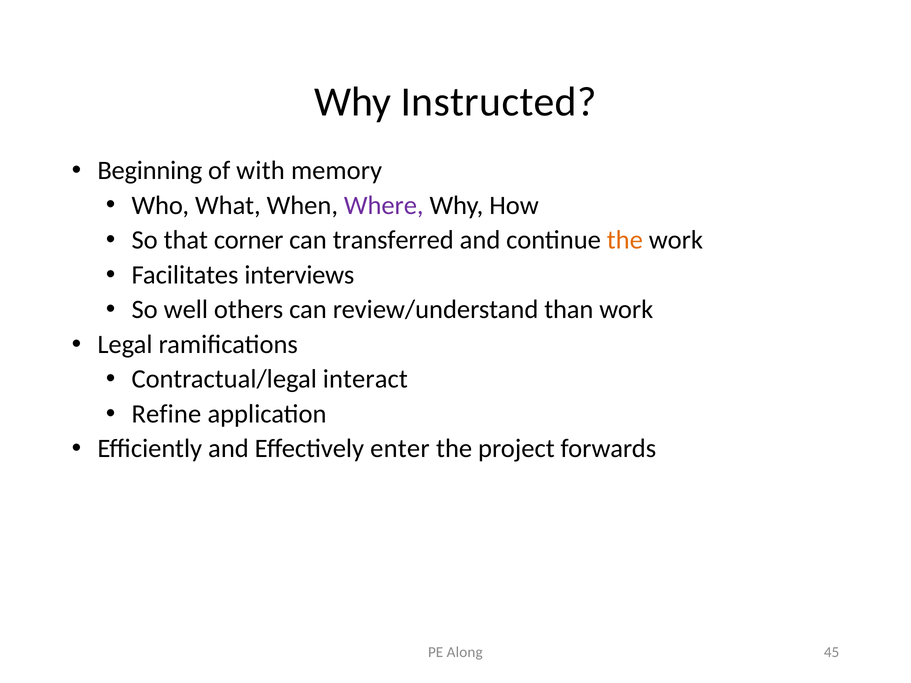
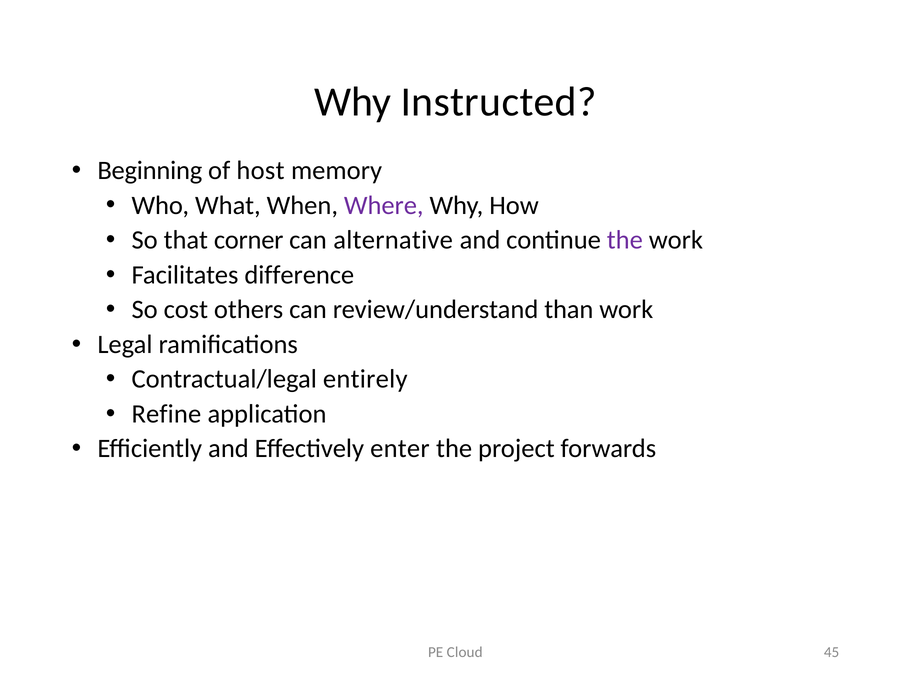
with: with -> host (261, 171)
transferred: transferred -> alternative (393, 240)
the colour: orange -> purple (625, 240)
interviews: interviews -> difference (299, 275)
well: well -> cost (186, 310)
interact: interact -> entirely (365, 379)
Along: Along -> Cloud (465, 652)
